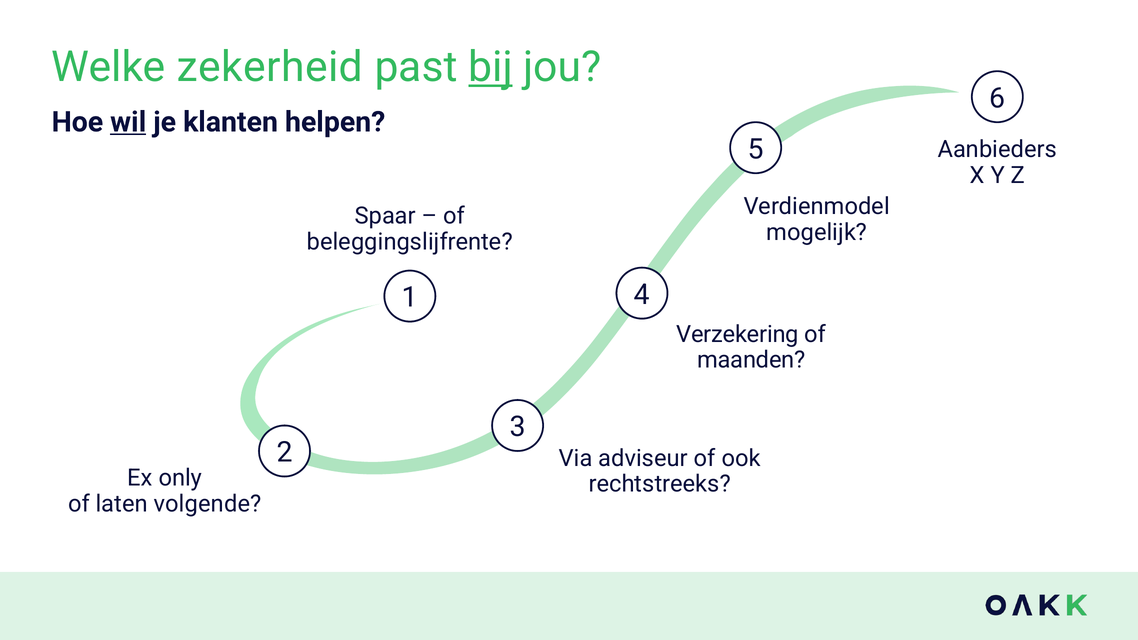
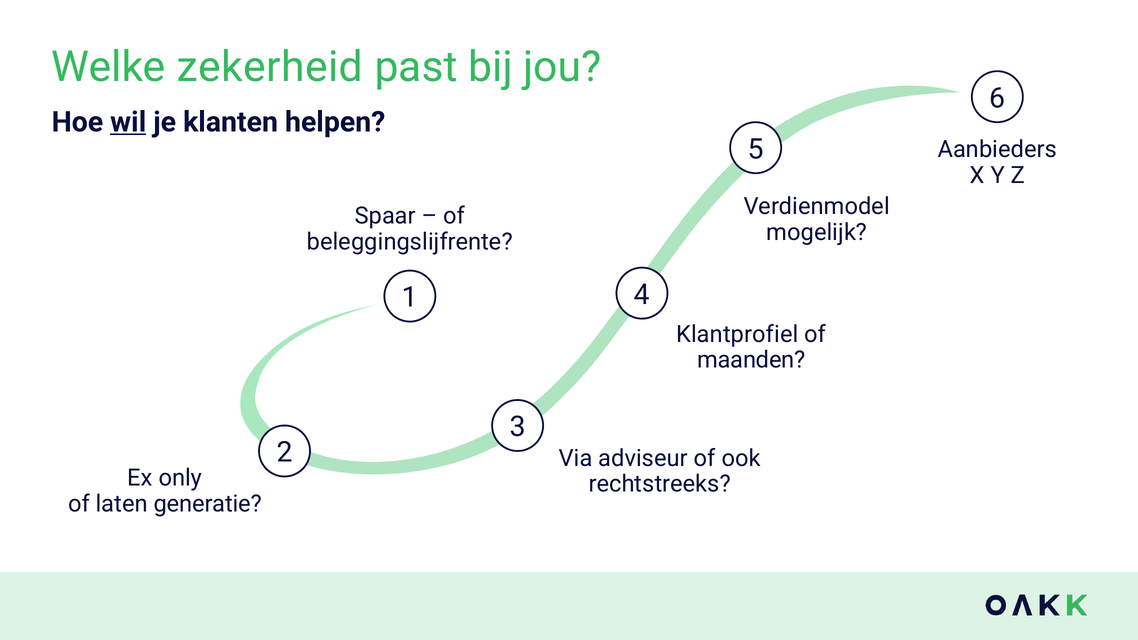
bij underline: present -> none (490, 67)
Verzekering: Verzekering -> Klantprofiel (737, 335)
volgende: volgende -> generatie (208, 504)
